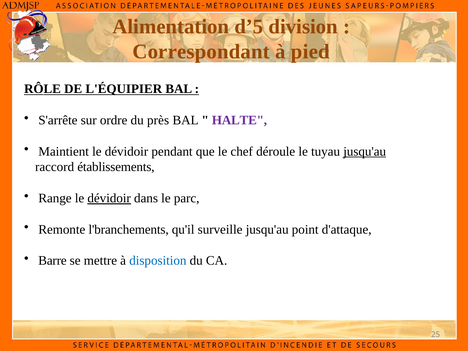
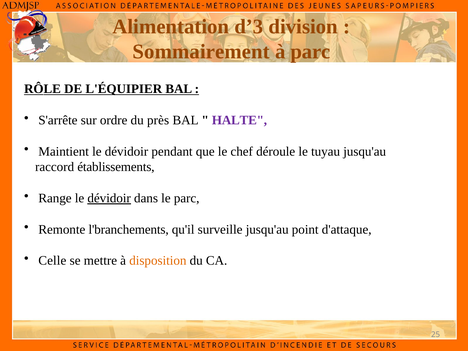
d’5: d’5 -> d’3 (249, 27)
Correspondant: Correspondant -> Sommairement (201, 52)
à pied: pied -> parc (311, 52)
jusqu'au underline: present -> none (365, 151)
Barre: Barre -> Celle (52, 261)
disposition colour: blue -> orange (158, 261)
